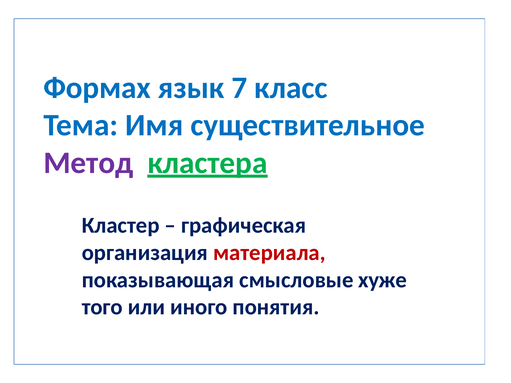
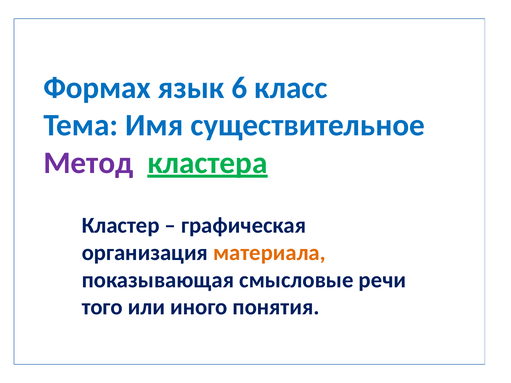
7: 7 -> 6 (239, 88)
материала colour: red -> orange (269, 253)
хуже: хуже -> речи (382, 280)
